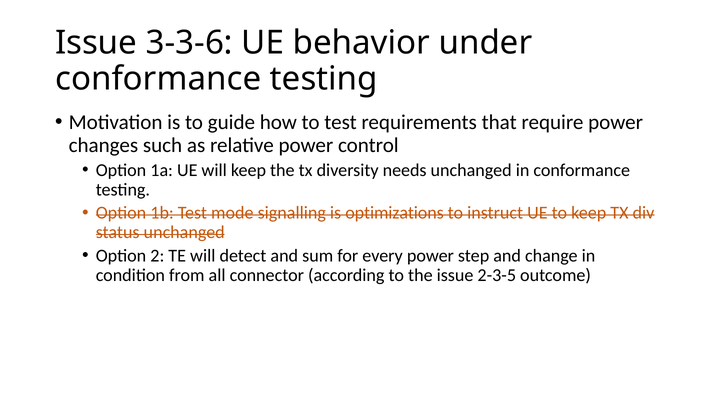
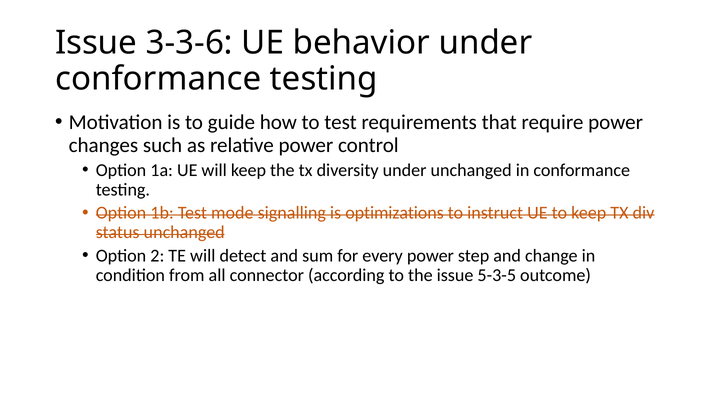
diversity needs: needs -> under (405, 170)
2-3-5: 2-3-5 -> 5-3-5 (497, 275)
